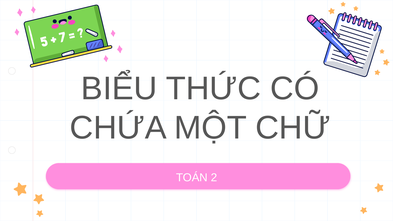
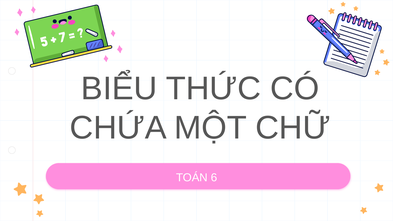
2: 2 -> 6 (214, 178)
